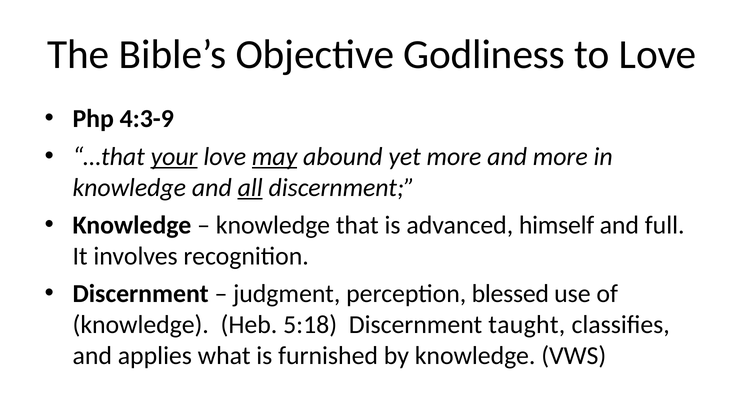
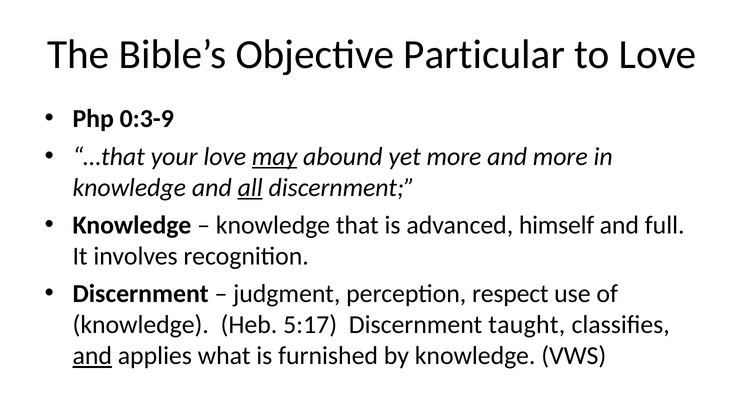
Godliness: Godliness -> Particular (484, 54)
4:3-9: 4:3-9 -> 0:3-9 (147, 119)
your underline: present -> none (174, 156)
blessed: blessed -> respect (510, 293)
5:18: 5:18 -> 5:17 (310, 324)
and underline: none -> present (92, 355)
